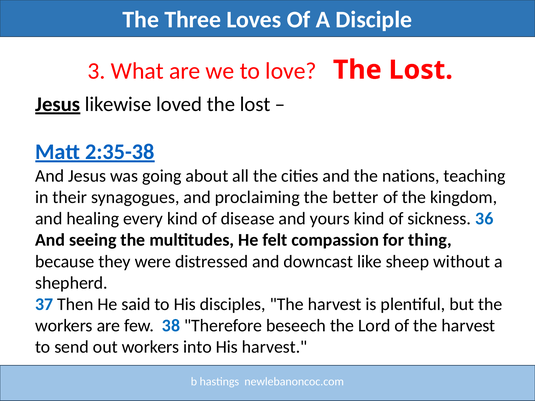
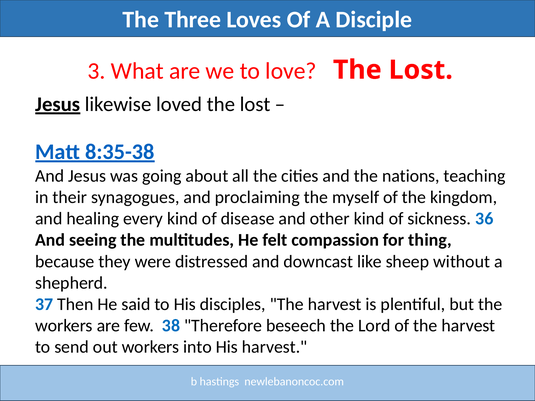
2:35-38: 2:35-38 -> 8:35-38 (120, 152)
better: better -> myself (356, 197)
yours: yours -> other (330, 219)
